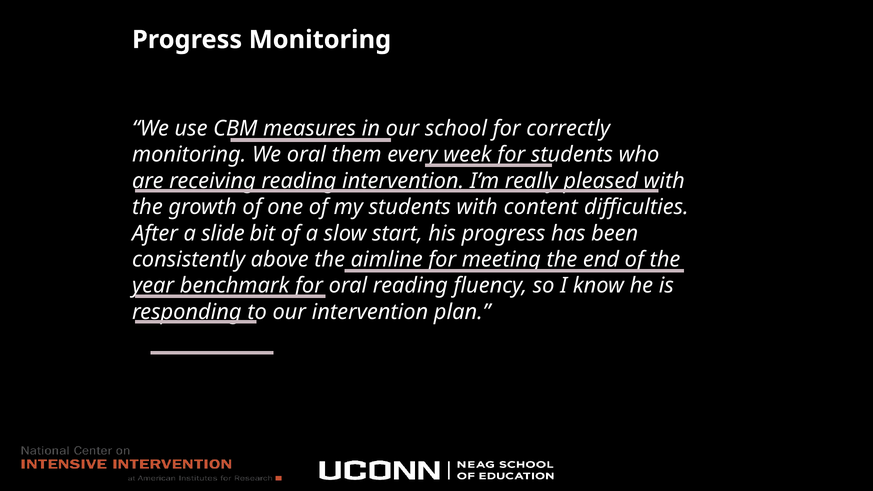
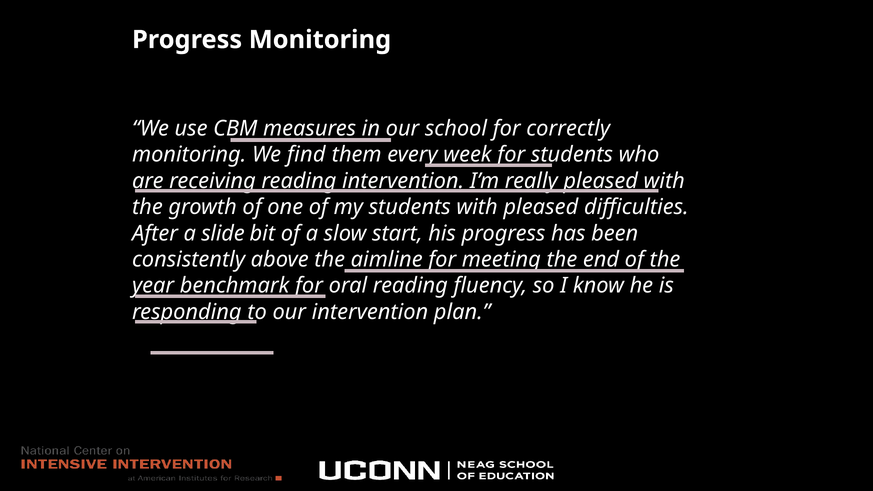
We oral: oral -> find (306, 155)
with content: content -> pleased (541, 207)
